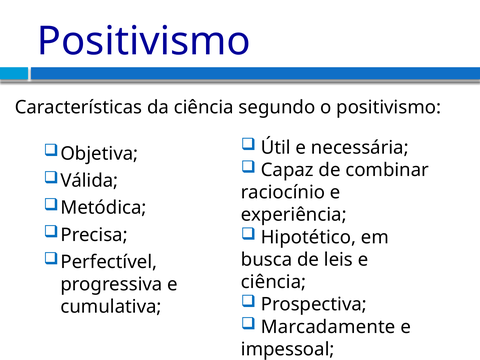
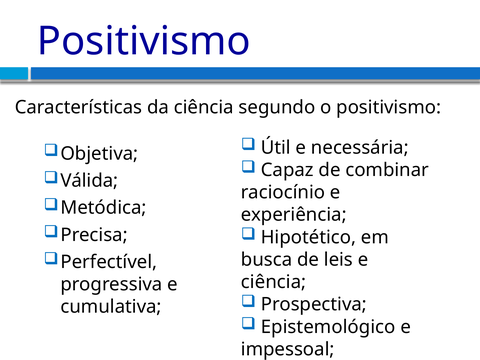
Marcadamente: Marcadamente -> Epistemológico (328, 327)
